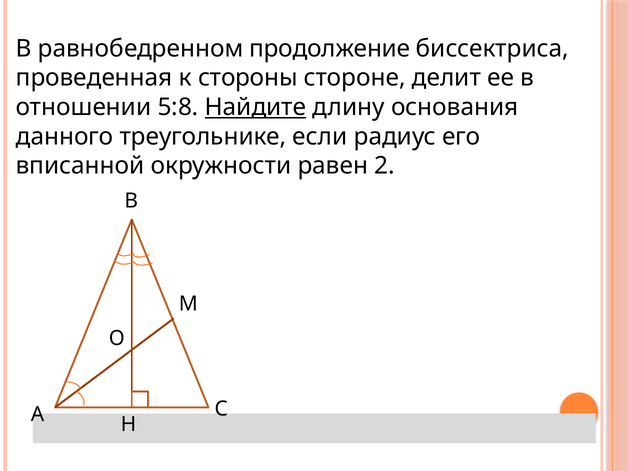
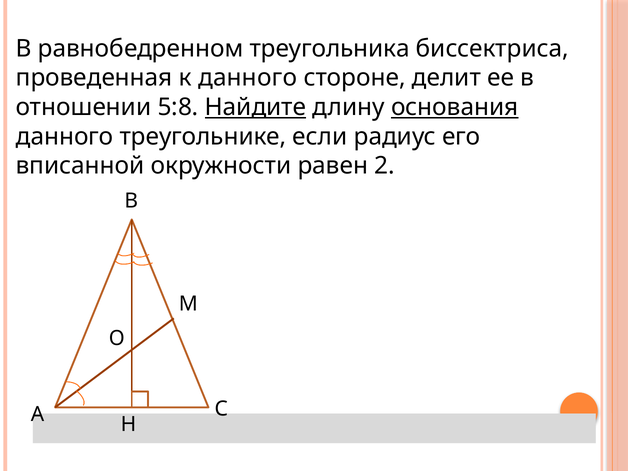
продолжение: продолжение -> треугольника (330, 49)
к стороны: стороны -> данного (248, 78)
основания underline: none -> present (455, 107)
